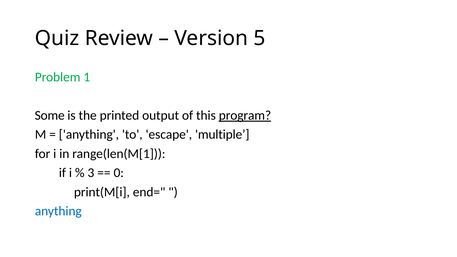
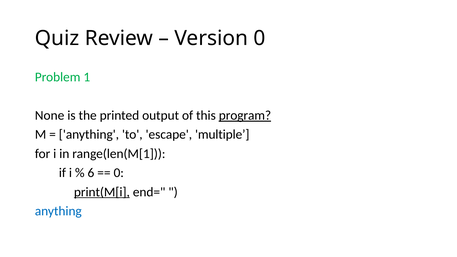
Version 5: 5 -> 0 (260, 38)
Some: Some -> None (50, 115)
3: 3 -> 6 (91, 173)
print(M[i underline: none -> present (102, 192)
